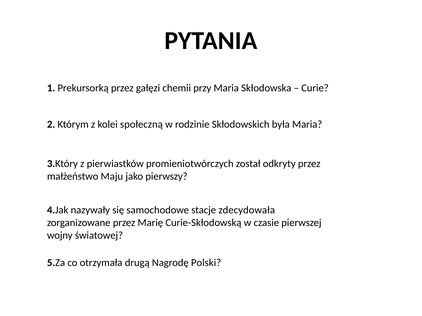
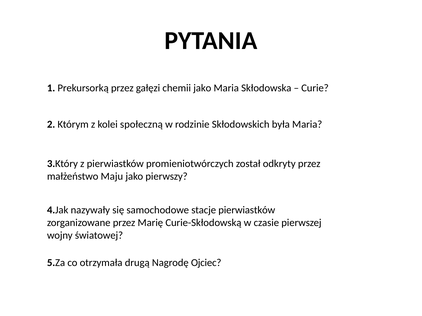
chemii przy: przy -> jako (202, 88)
stacje zdecydowała: zdecydowała -> pierwiastków (247, 210)
Polski: Polski -> Ojciec (206, 263)
